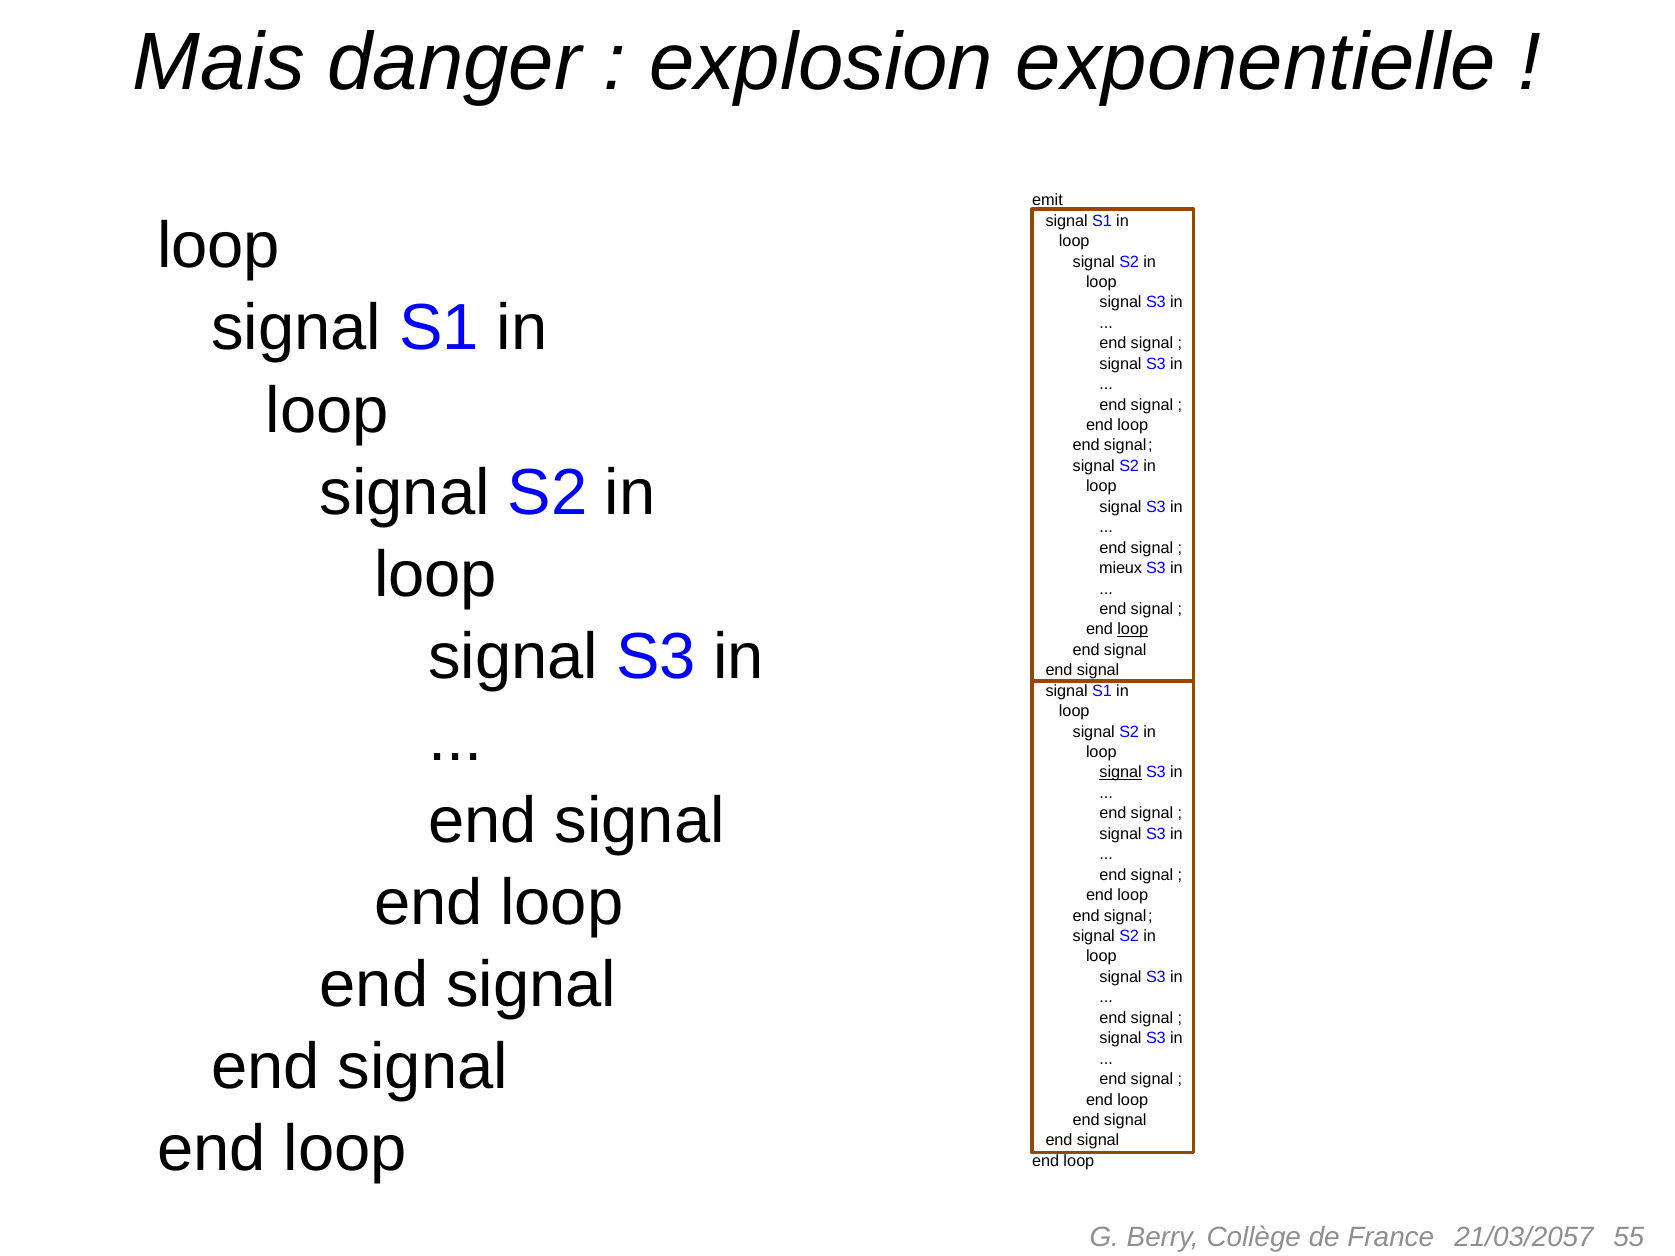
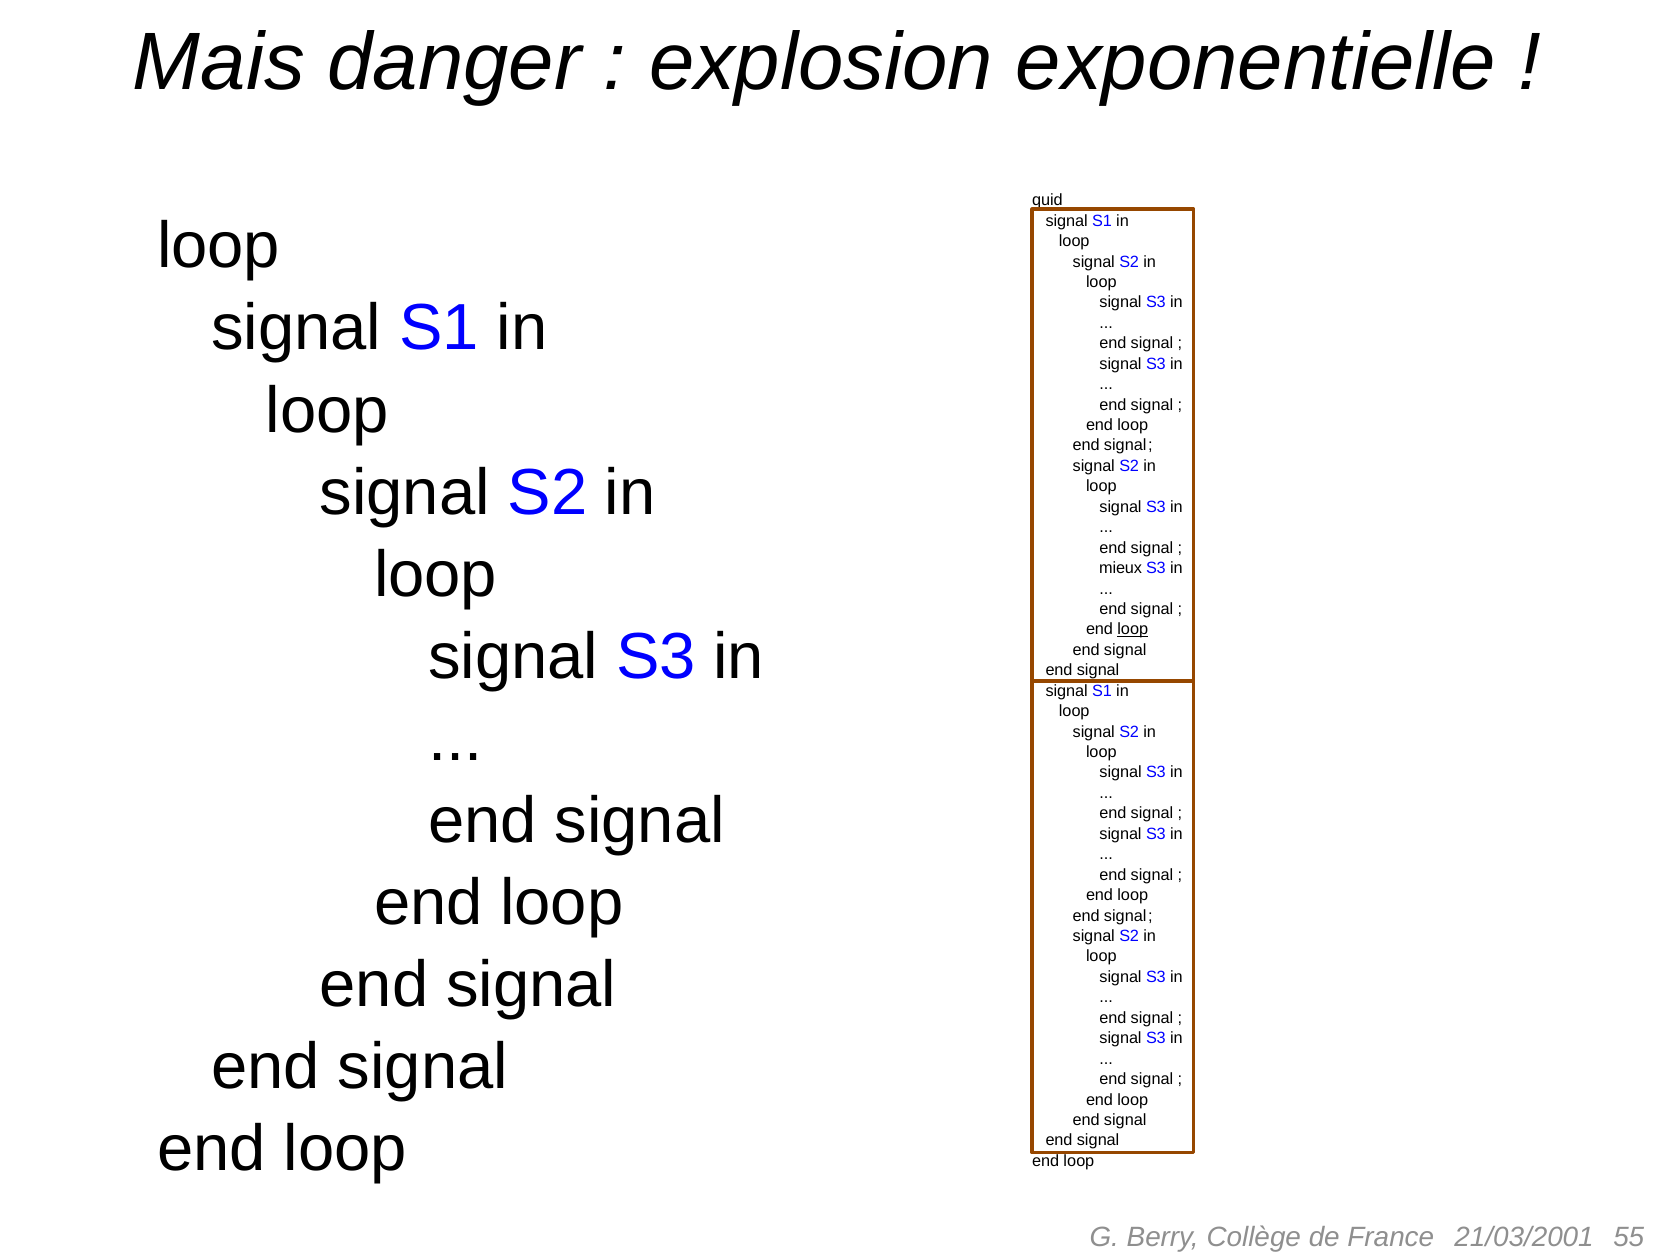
emit: emit -> quid (1047, 200)
signal underline: present -> none (1121, 773)
21/03/2057: 21/03/2057 -> 21/03/2001 (1524, 1237)
